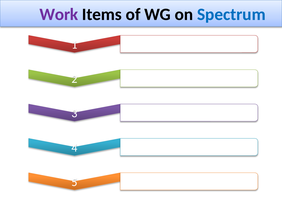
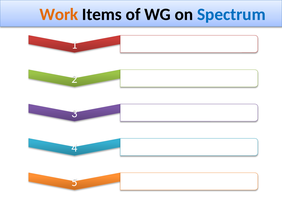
Work colour: purple -> orange (59, 14)
